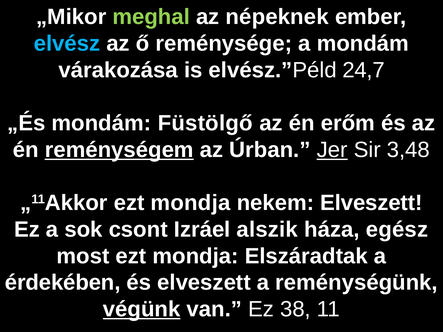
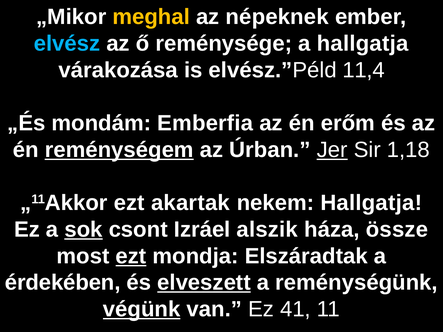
meghal colour: light green -> yellow (151, 17)
a mondám: mondám -> hallgatja (363, 44)
24,7: 24,7 -> 11,4 (364, 70)
Füstölgő: Füstölgő -> Emberfia (205, 123)
3,48: 3,48 -> 1,18 (408, 150)
„11Akkor ezt mondja: mondja -> akartak (190, 203)
nekem Elveszett: Elveszett -> Hallgatja (371, 203)
sok underline: none -> present (83, 230)
egész: egész -> össze (397, 230)
ezt underline: none -> present (131, 256)
elveszett underline: none -> present (204, 283)
38: 38 -> 41 (295, 309)
